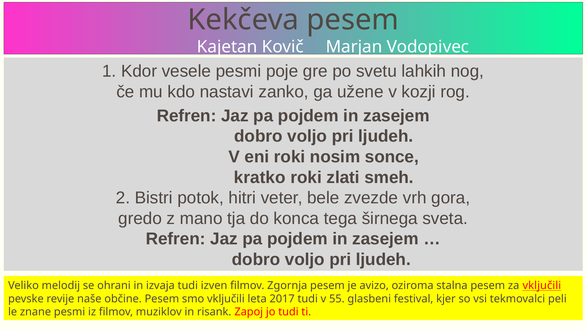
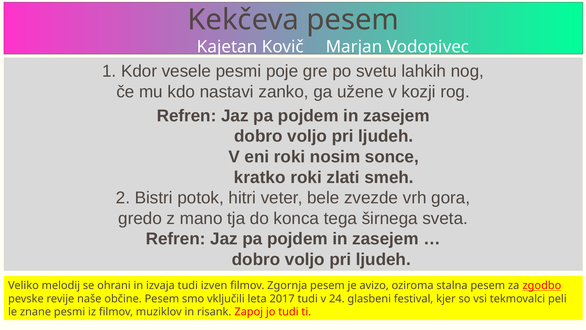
za vključili: vključili -> zgodbo (542, 285)
55: 55 -> 24 (337, 298)
